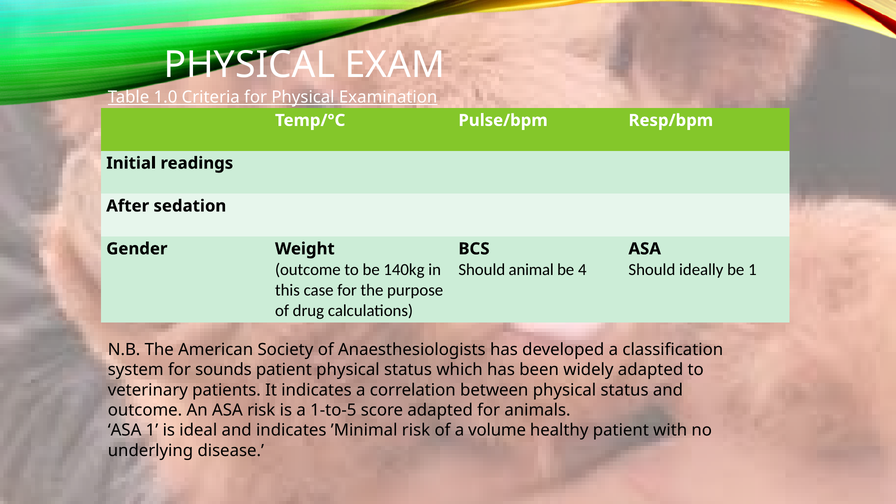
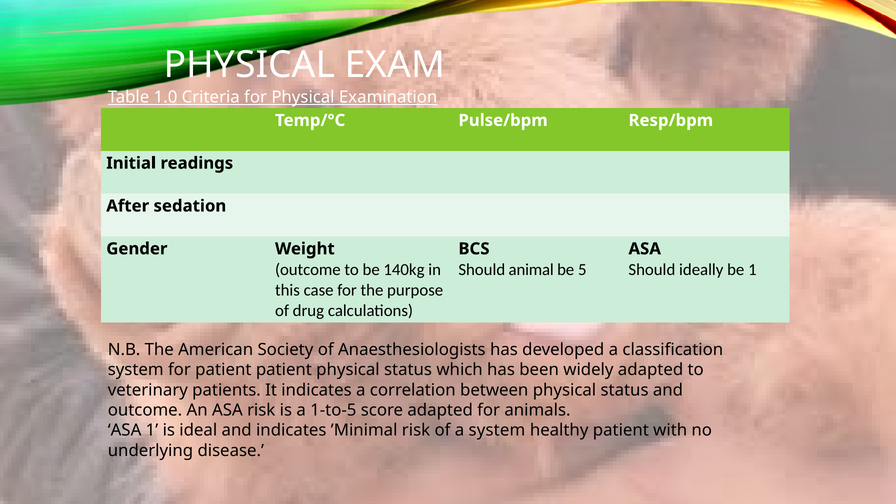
4: 4 -> 5 (582, 270)
for sounds: sounds -> patient (223, 370)
a volume: volume -> system (497, 430)
